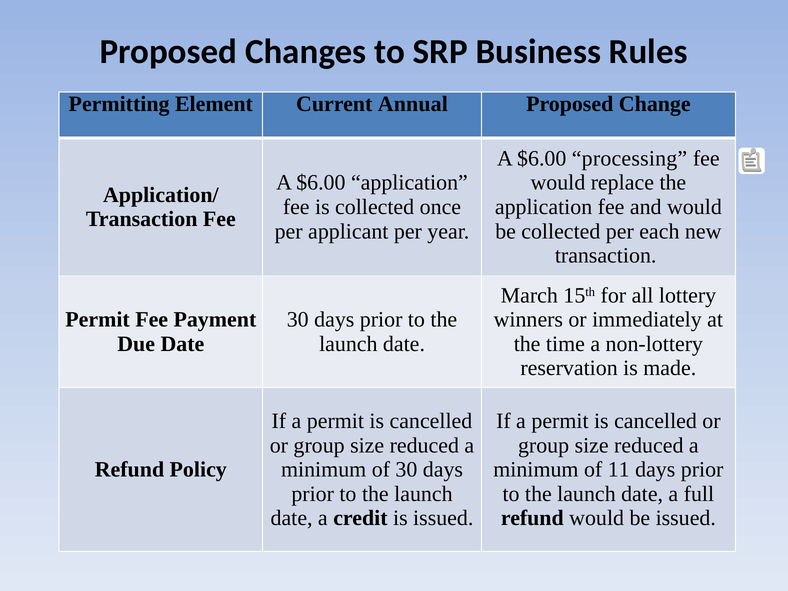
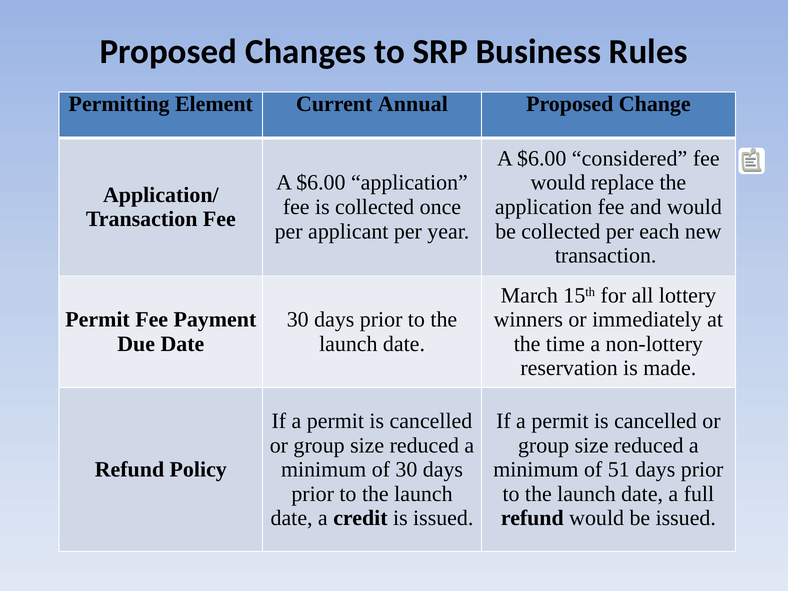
processing: processing -> considered (630, 158)
11: 11 -> 51 (619, 470)
